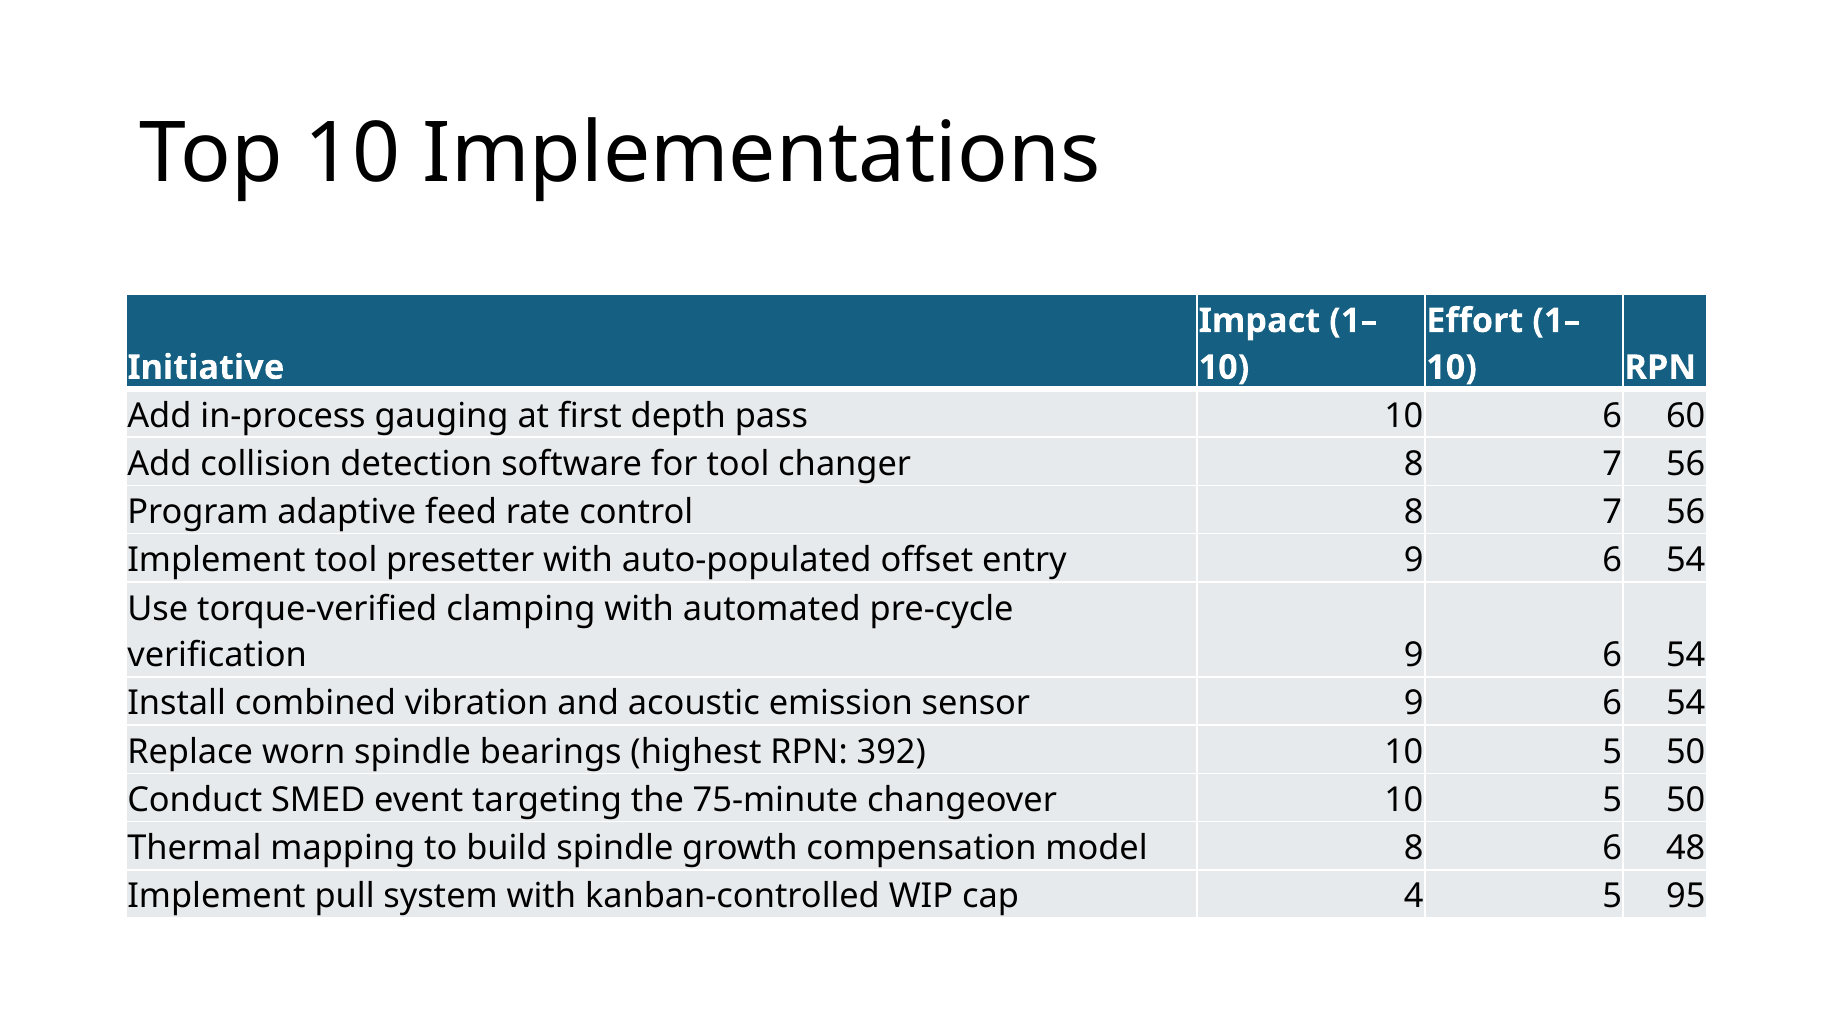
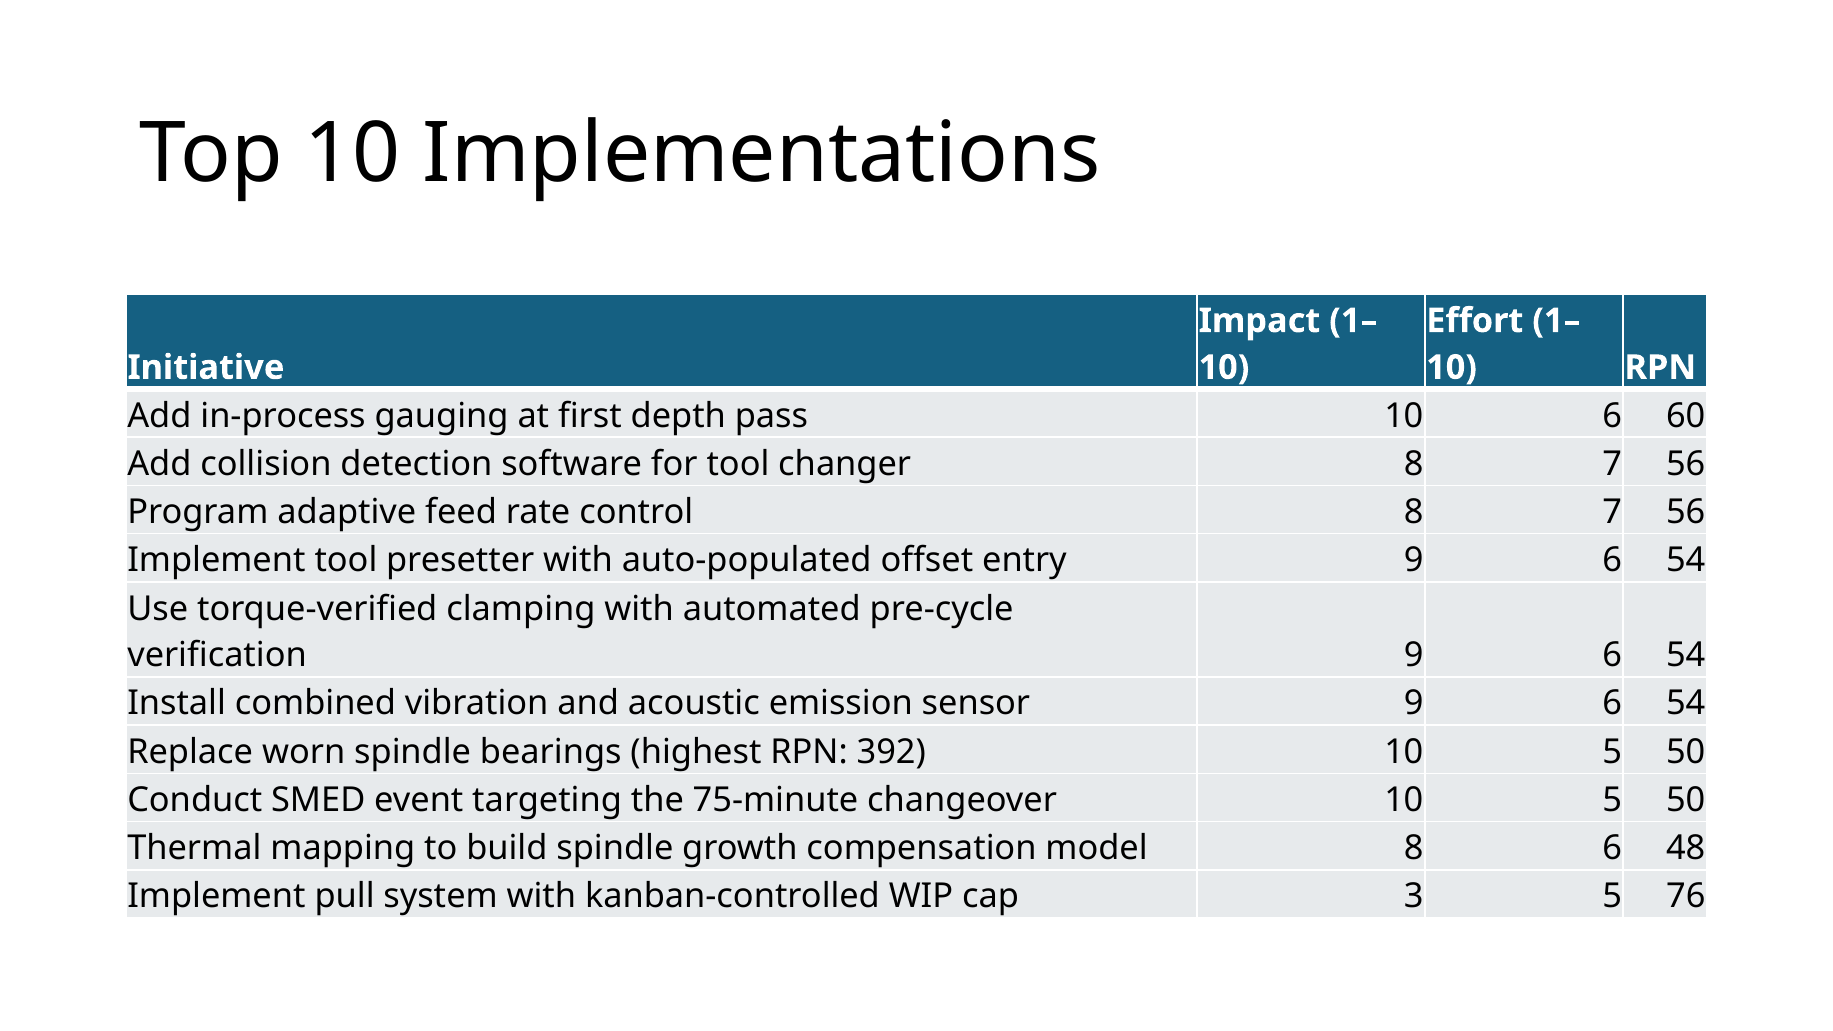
4: 4 -> 3 (1414, 897)
95: 95 -> 76 (1686, 897)
